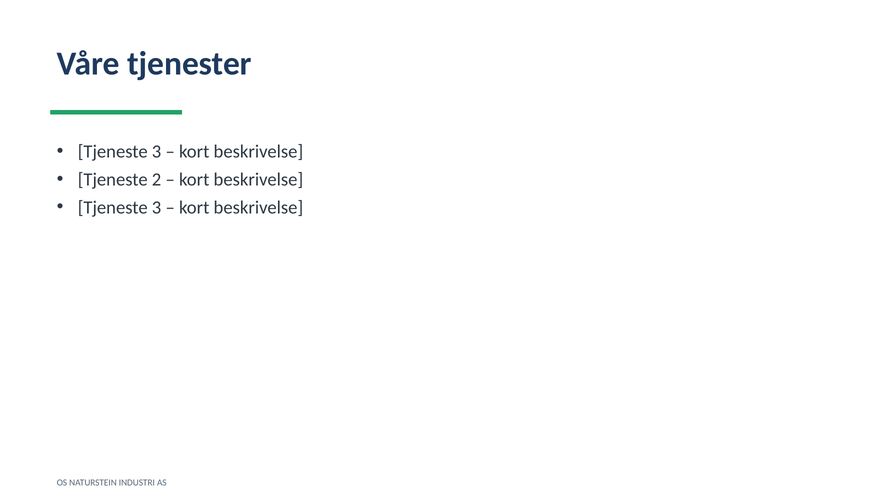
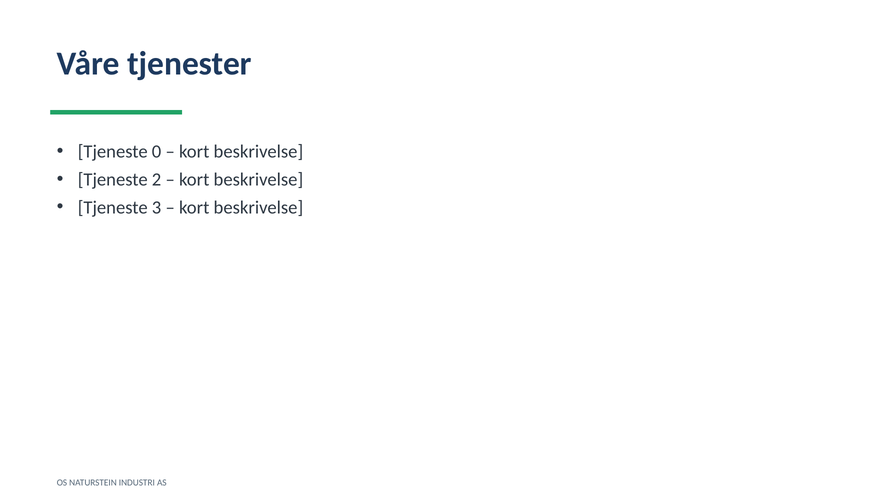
3: 3 -> 0 (157, 151)
